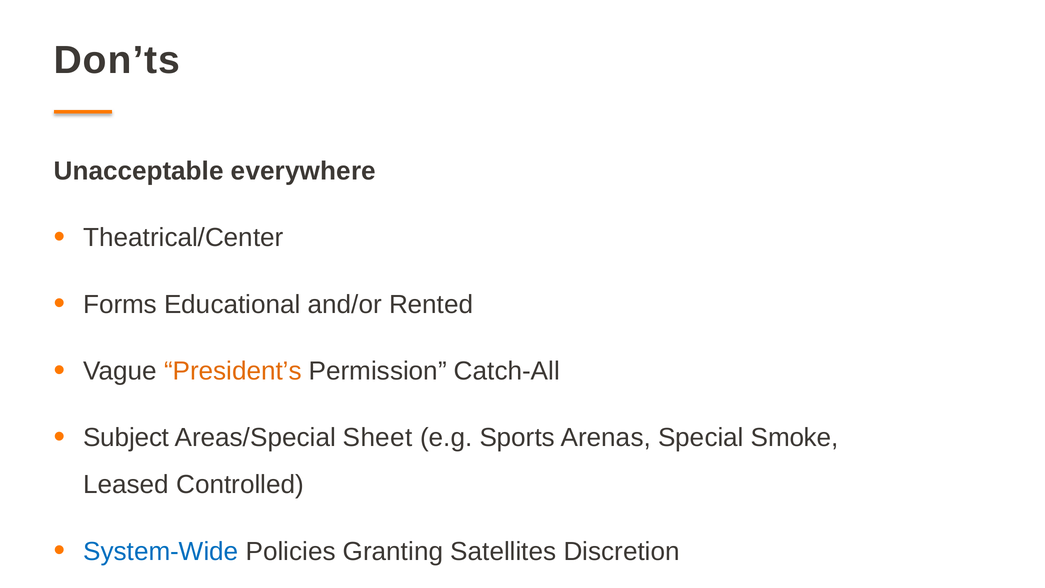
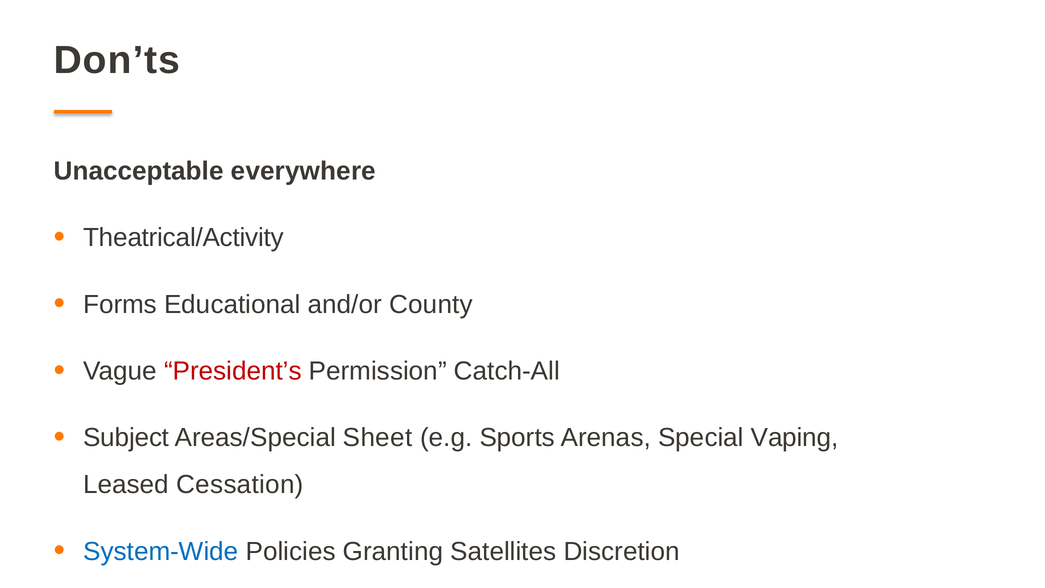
Theatrical/Center: Theatrical/Center -> Theatrical/Activity (183, 238)
Rented: Rented -> County (431, 304)
President’s colour: orange -> red (233, 371)
Smoke: Smoke -> Vaping (795, 438)
Controlled: Controlled -> Cessation (240, 485)
